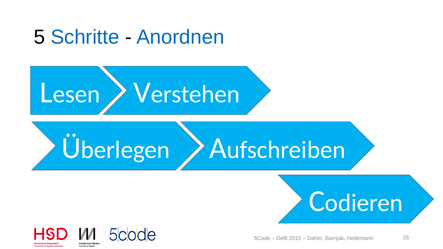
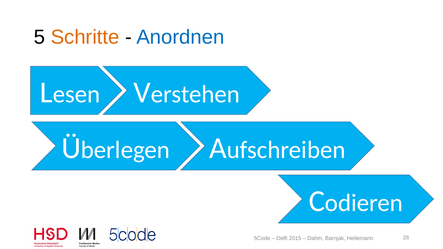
Schritte colour: blue -> orange (85, 37)
